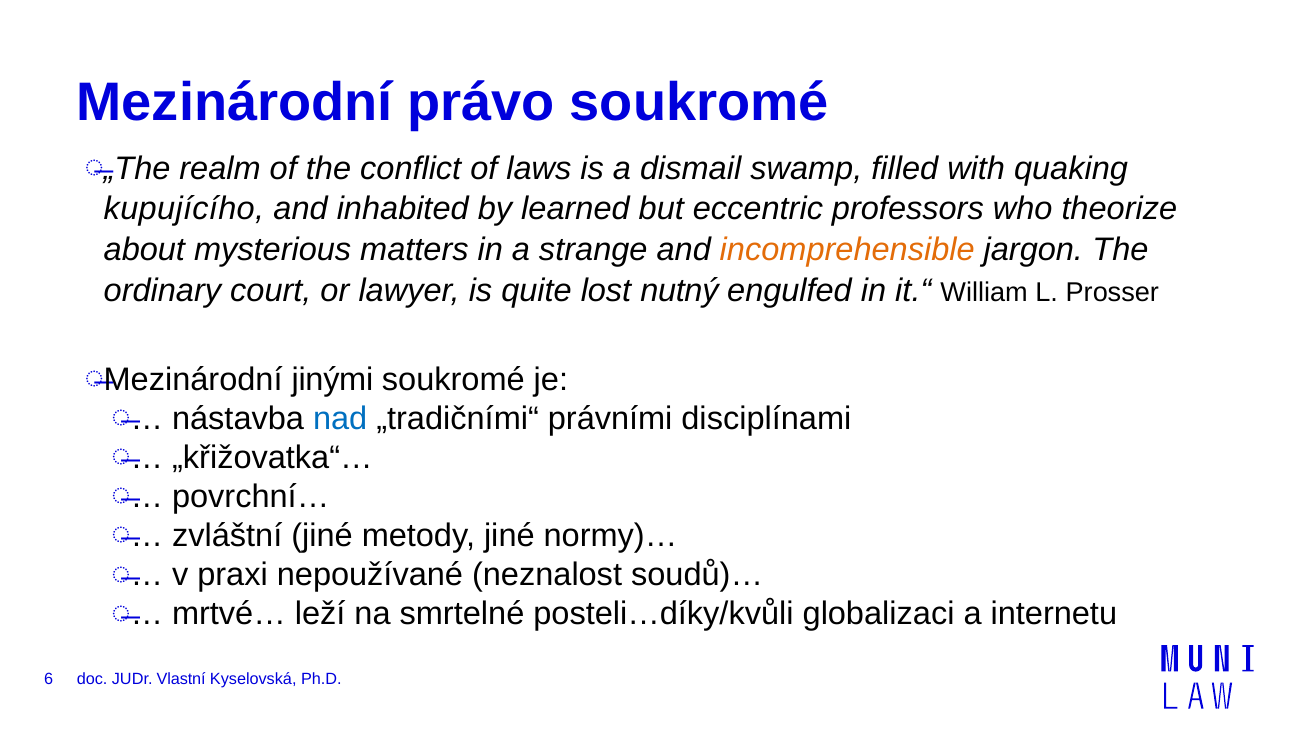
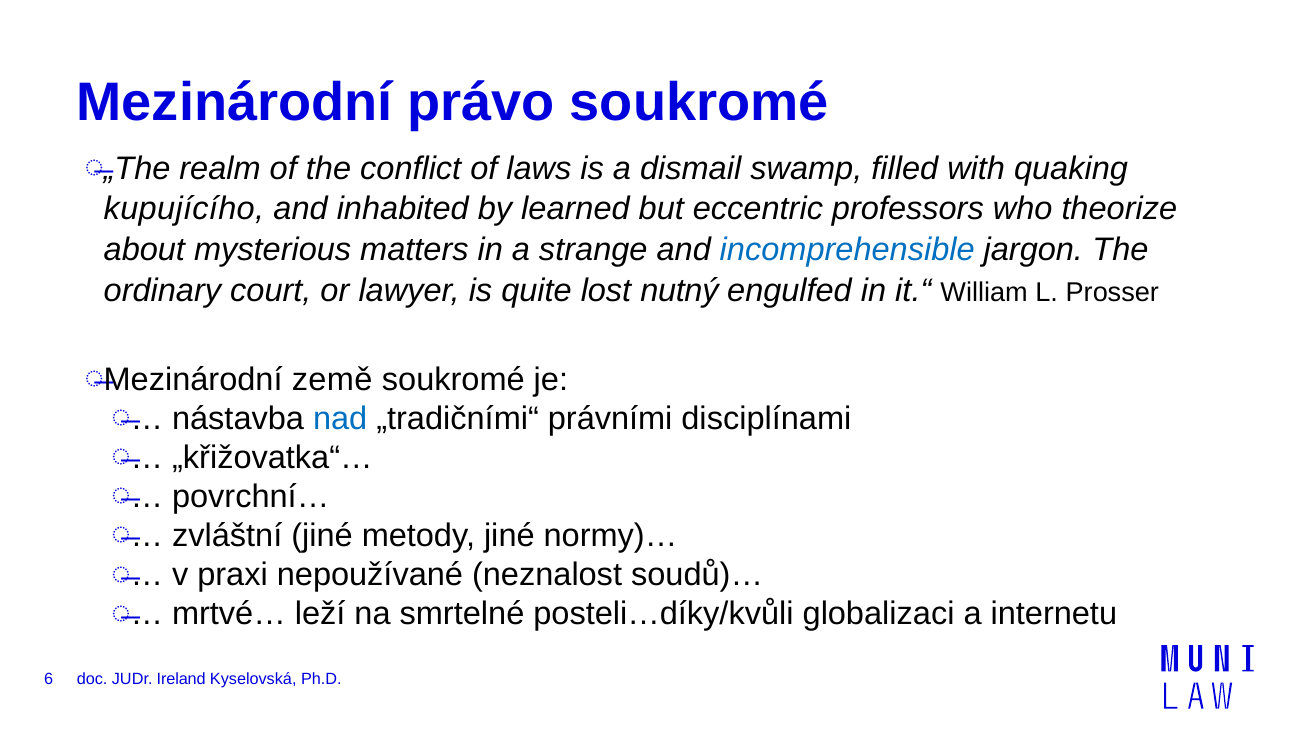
incomprehensible colour: orange -> blue (847, 250)
jinými: jinými -> země (332, 380)
Vlastní: Vlastní -> Ireland (181, 679)
